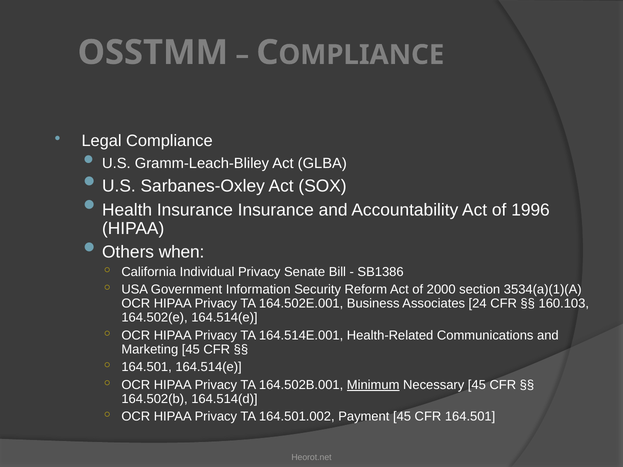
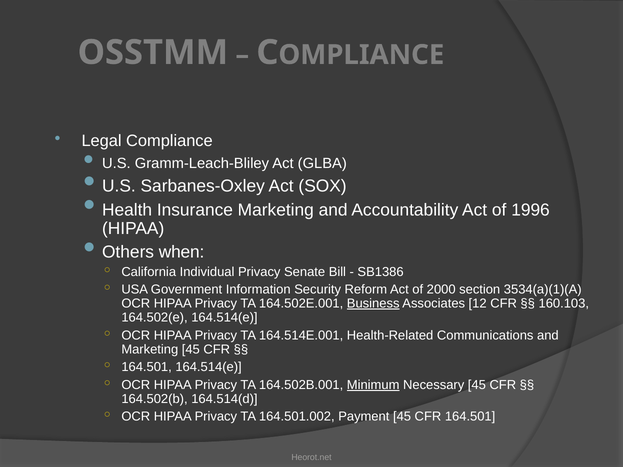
Insurance Insurance: Insurance -> Marketing (276, 210)
Business underline: none -> present (373, 304)
24: 24 -> 12 (478, 304)
